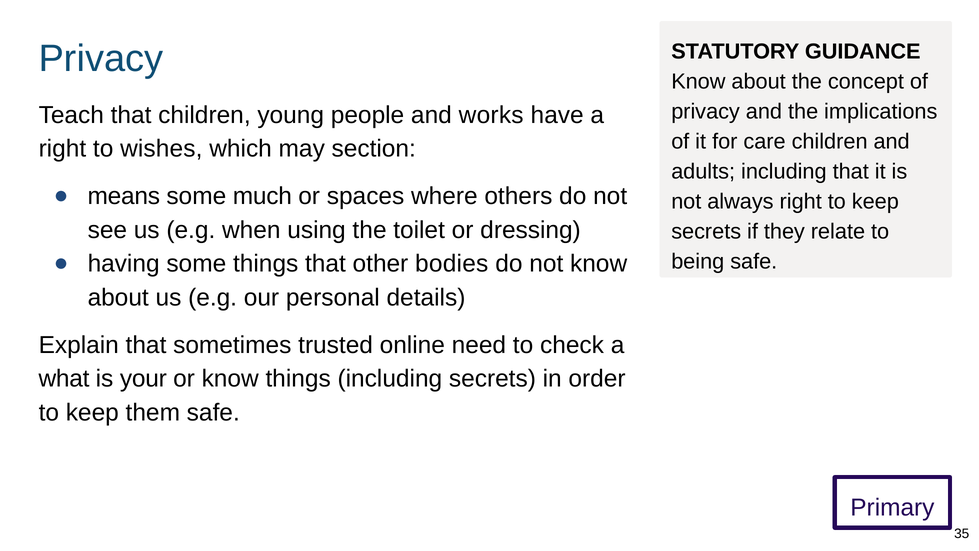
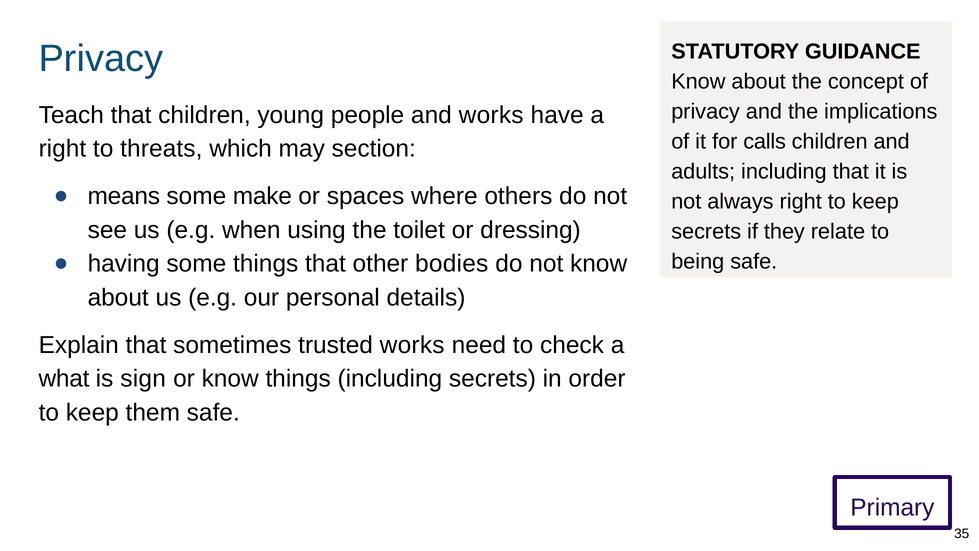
care: care -> calls (765, 141)
wishes: wishes -> threats (161, 149)
much: much -> make (262, 196)
trusted online: online -> works (412, 345)
your: your -> sign (143, 379)
